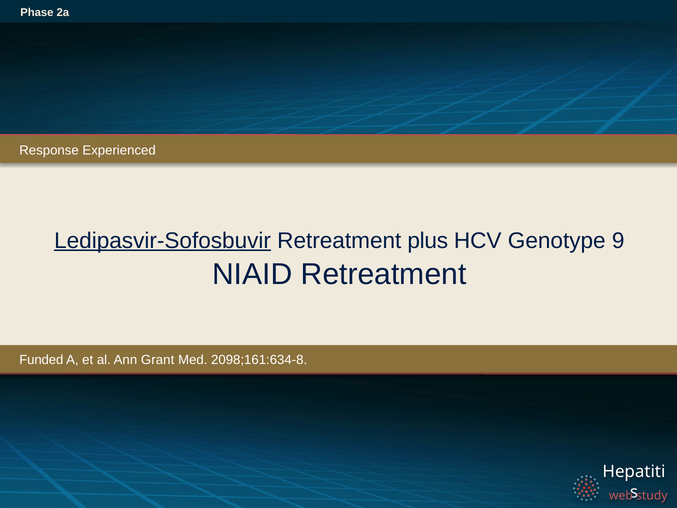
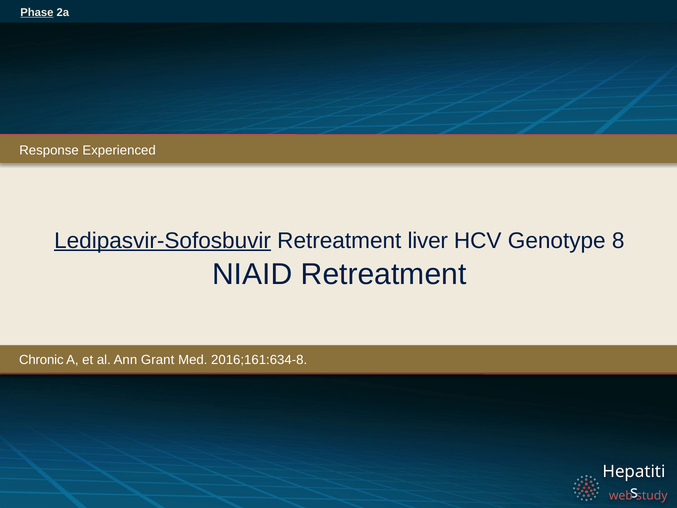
Phase underline: none -> present (37, 13)
plus: plus -> liver (428, 241)
9: 9 -> 8 (618, 241)
Funded: Funded -> Chronic (41, 360)
2098;161:634-8: 2098;161:634-8 -> 2016;161:634-8 (259, 360)
